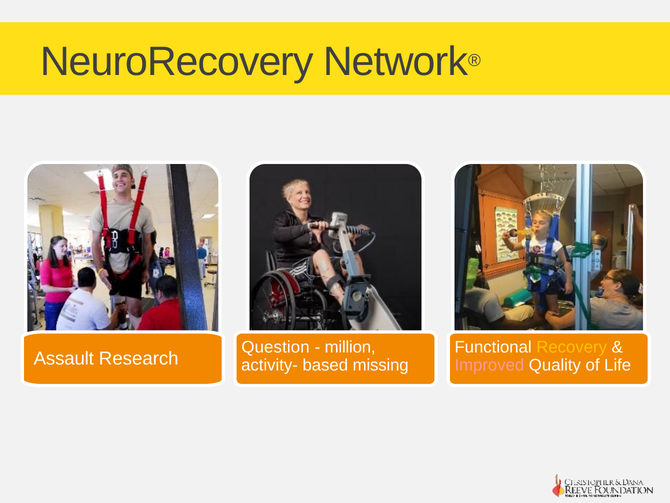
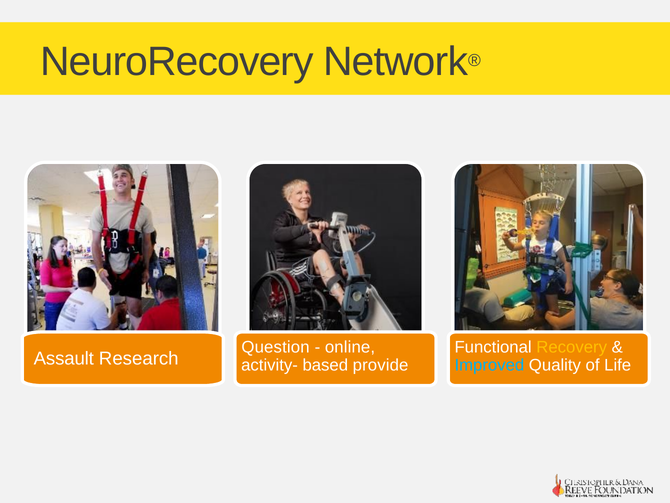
million: million -> online (350, 347)
missing: missing -> provide (381, 365)
Improved colour: pink -> light blue (489, 365)
